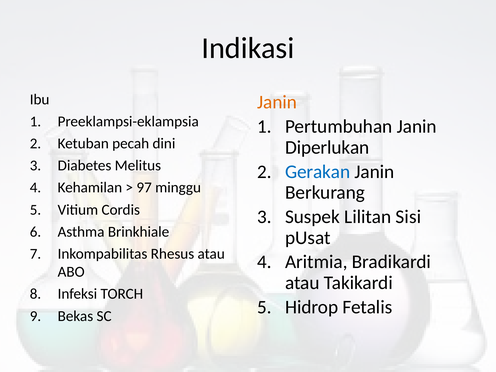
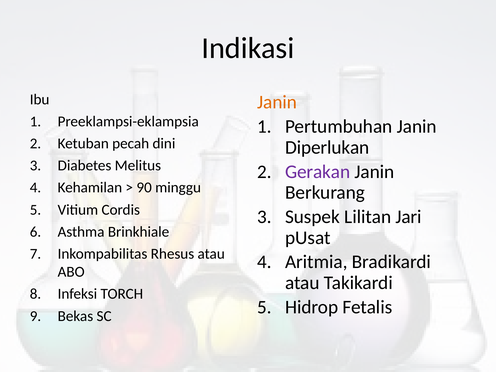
Gerakan colour: blue -> purple (318, 172)
97: 97 -> 90 (144, 188)
Sisi: Sisi -> Jari (409, 217)
